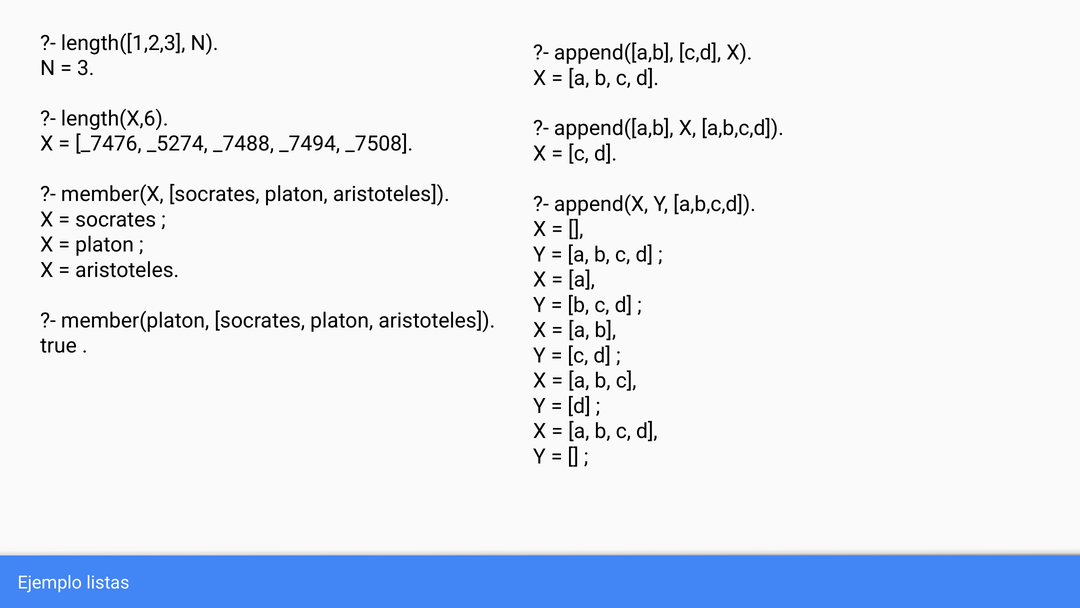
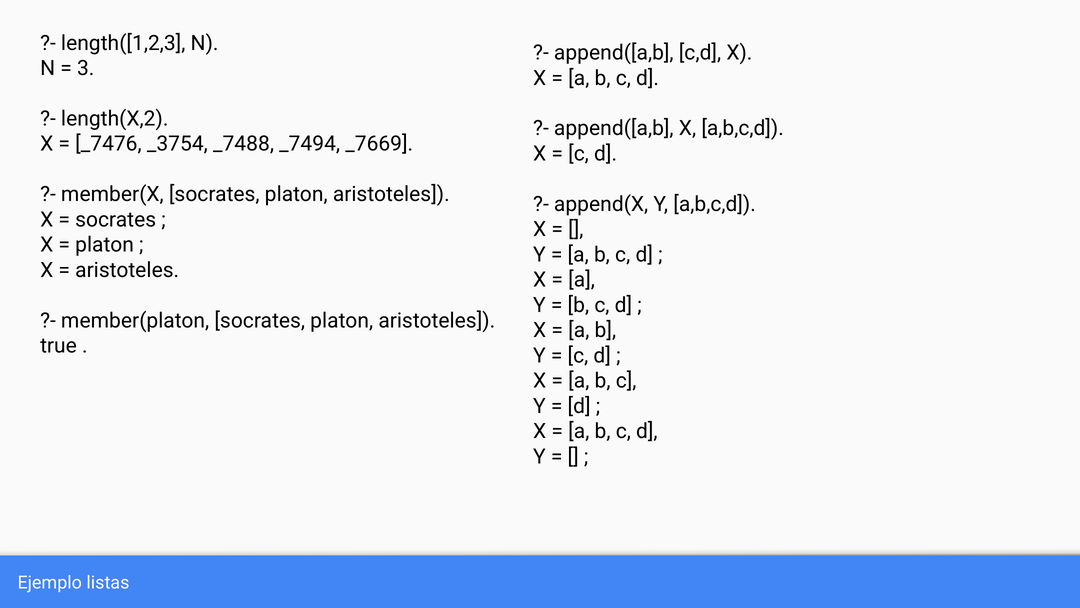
length(X,6: length(X,6 -> length(X,2 (115, 119)
_5274: _5274 -> _3754 (177, 144)
_7508: _7508 -> _7669 (379, 144)
